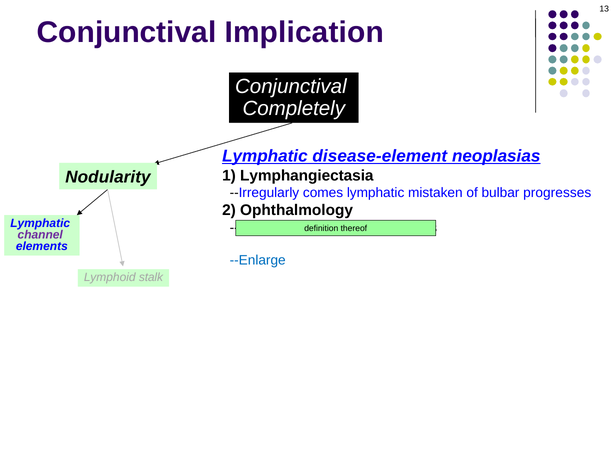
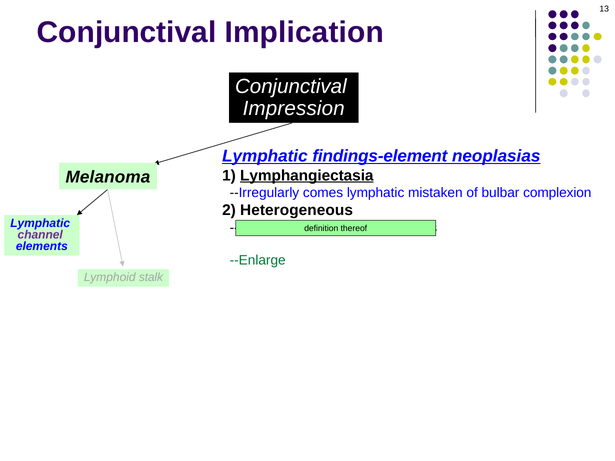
Completely: Completely -> Impression (294, 109)
disease-element: disease-element -> findings-element (380, 156)
Lymphangiectasia underline: none -> present (307, 176)
Nodularity: Nodularity -> Melanoma (108, 177)
progresses: progresses -> complexion (557, 193)
Ophthalmology: Ophthalmology -> Heterogeneous (297, 210)
--Enlarge colour: blue -> green (258, 261)
